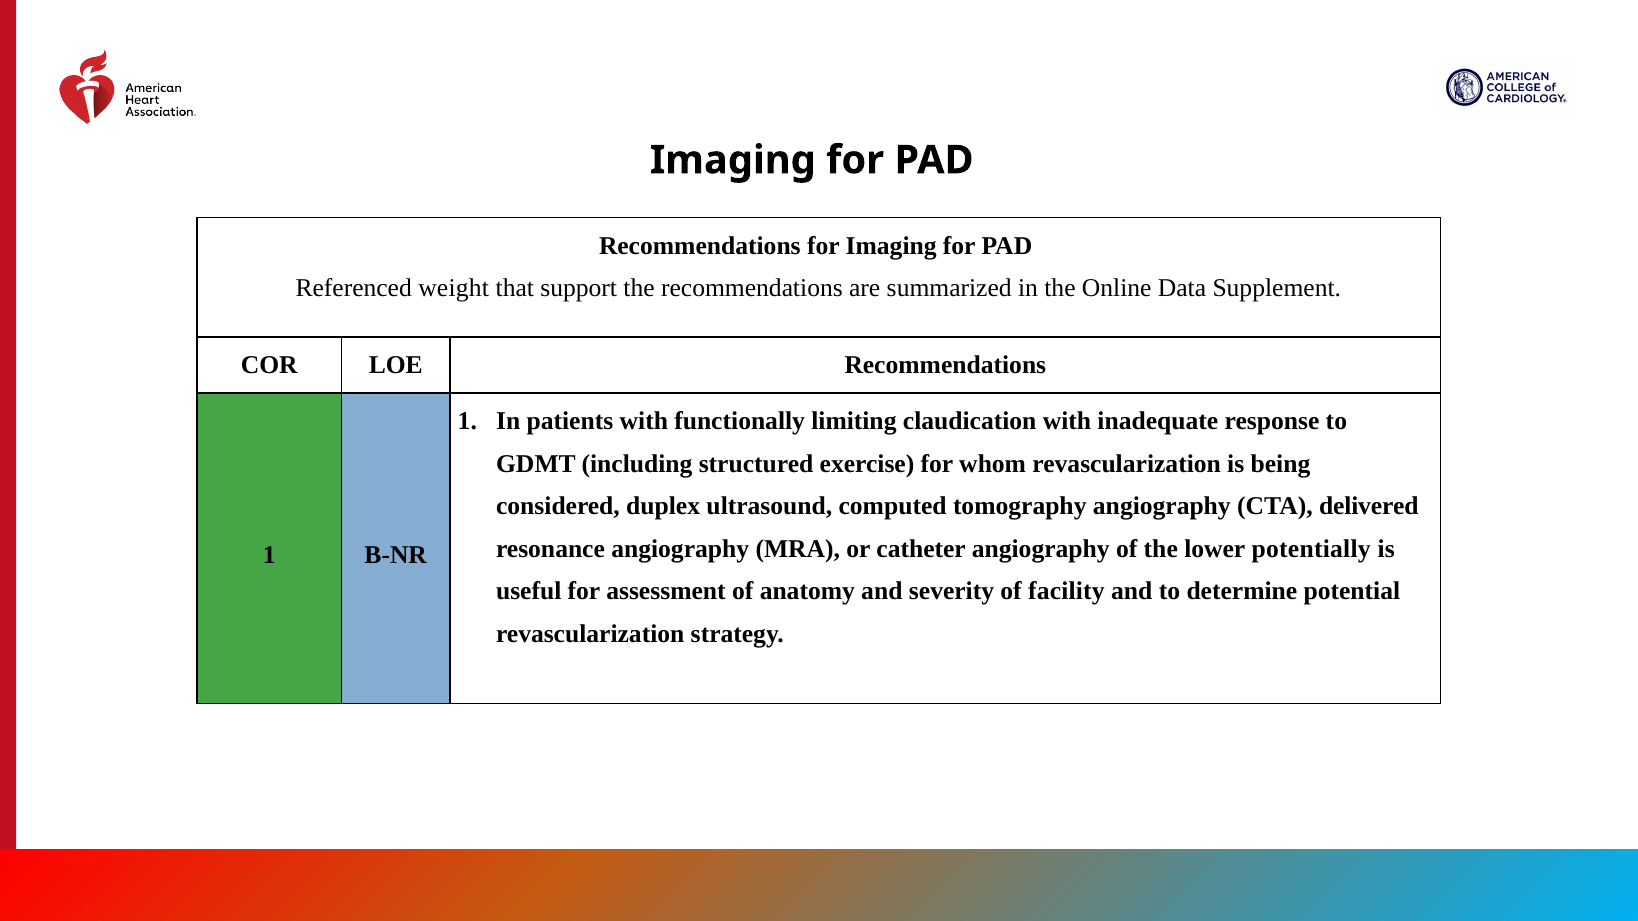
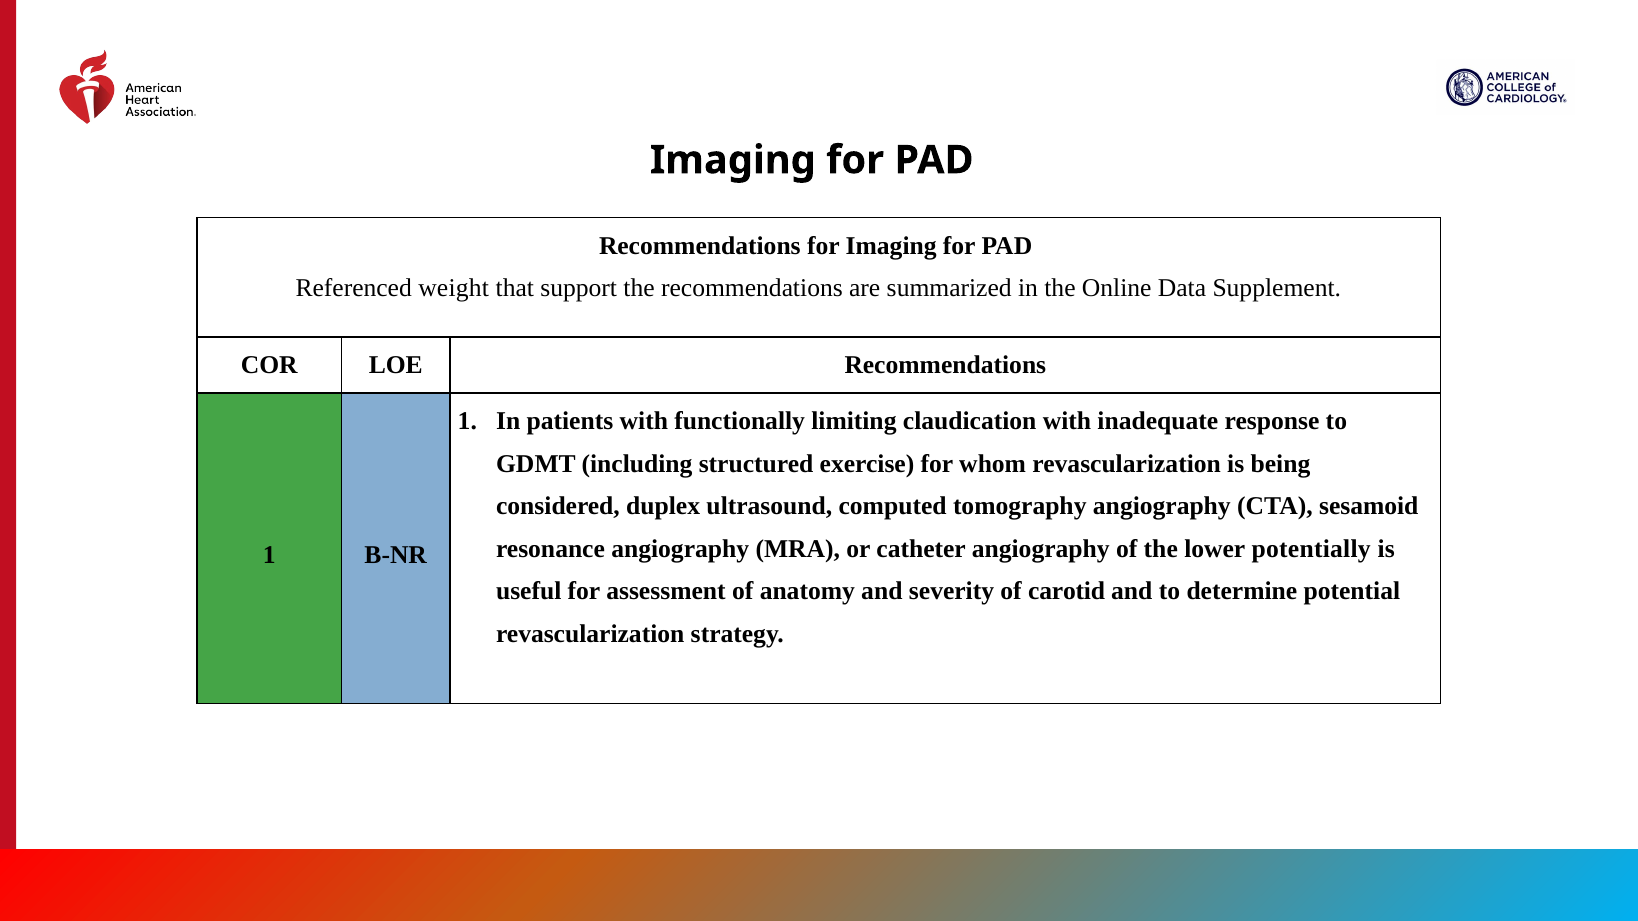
delivered: delivered -> sesamoid (1369, 507)
facility: facility -> carotid (1067, 592)
